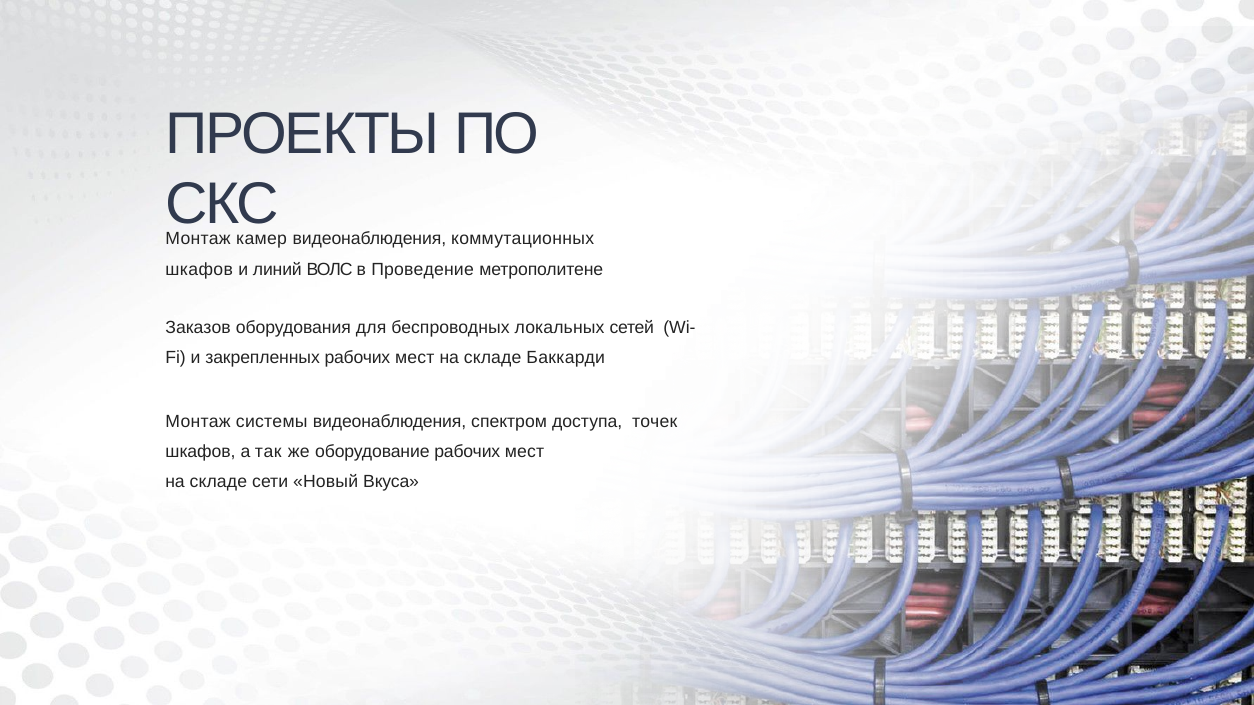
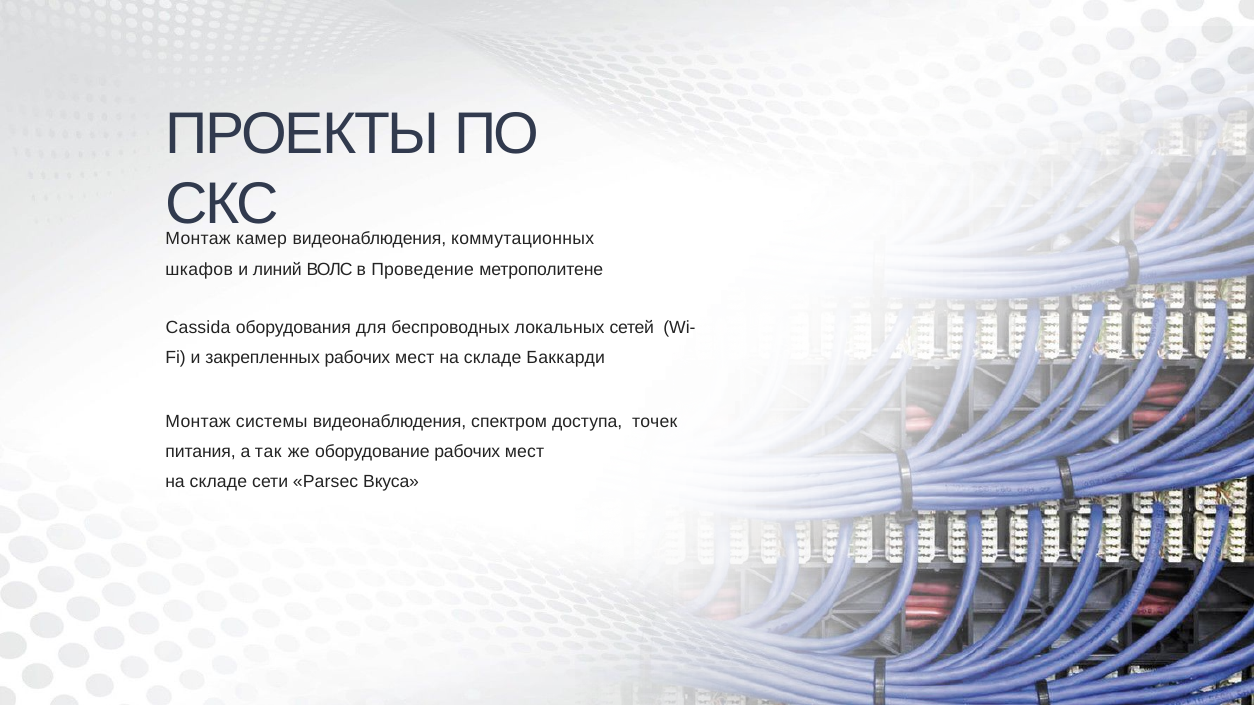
Заказов: Заказов -> Cassida (198, 328)
шкафов: шкафов -> питания (201, 452)
Новый: Новый -> Parsec (326, 482)
